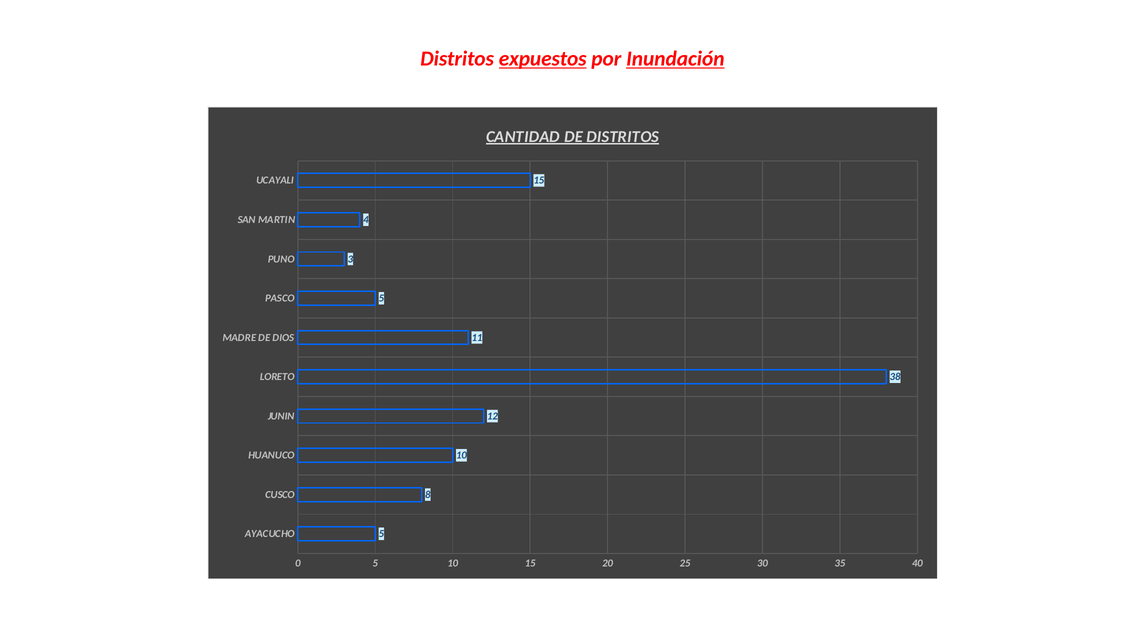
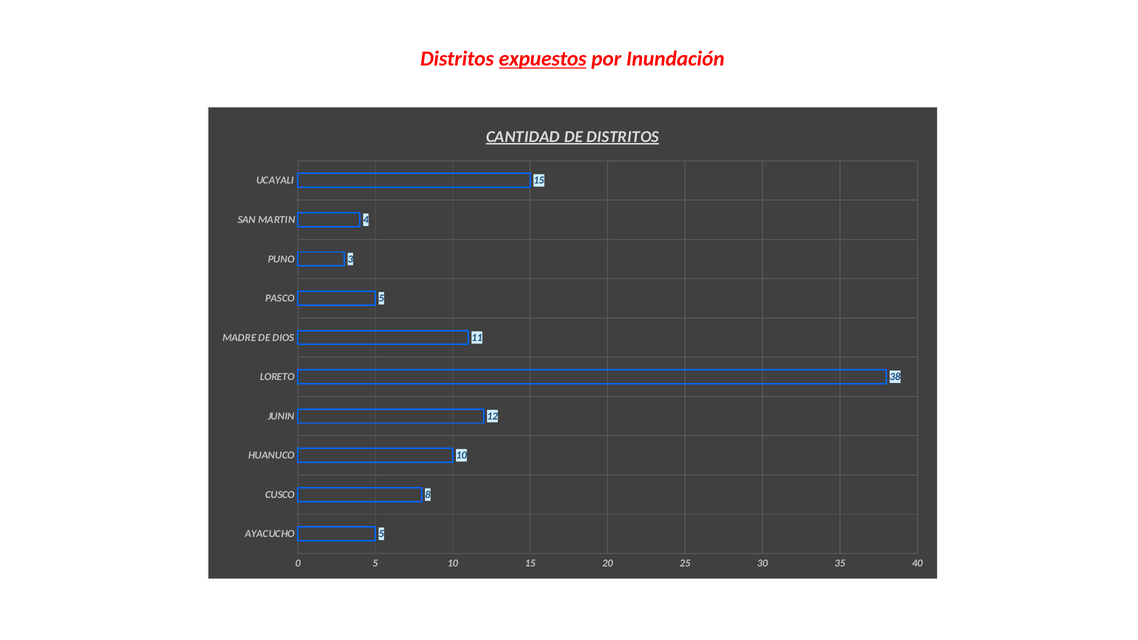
Inundación underline: present -> none (675, 59)
